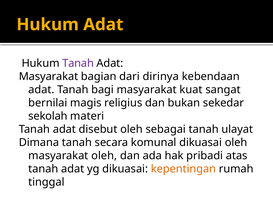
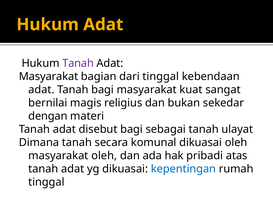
dari dirinya: dirinya -> tinggal (161, 76)
sekolah: sekolah -> dengan (48, 116)
disebut oleh: oleh -> bagi (132, 129)
kepentingan colour: orange -> blue (183, 169)
